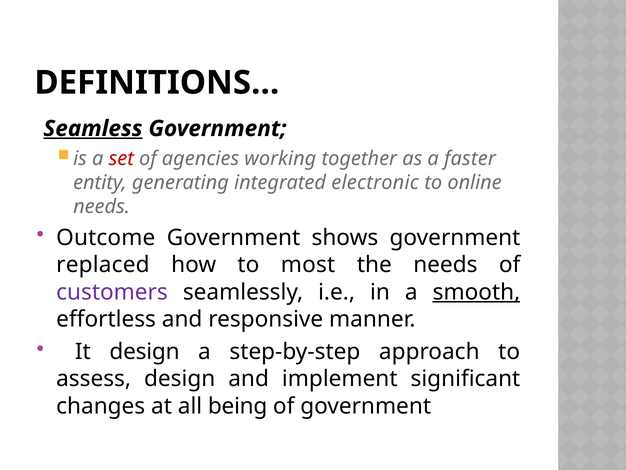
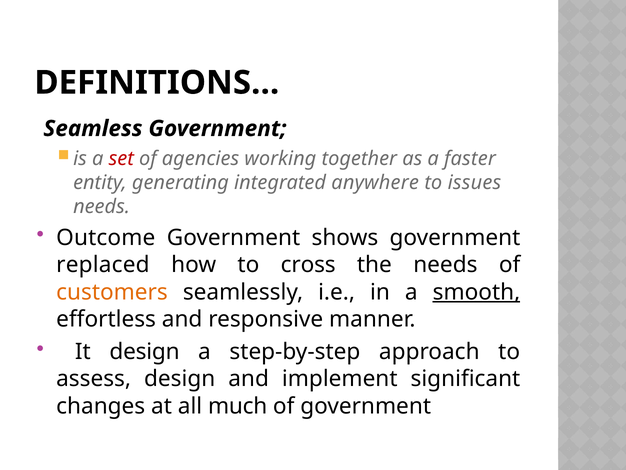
Seamless underline: present -> none (93, 128)
electronic: electronic -> anywhere (375, 182)
online: online -> issues (474, 182)
most: most -> cross (308, 265)
customers colour: purple -> orange (112, 292)
being: being -> much (238, 406)
